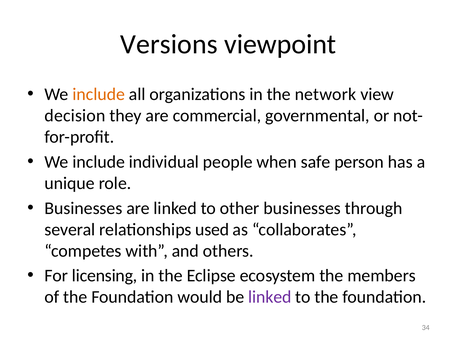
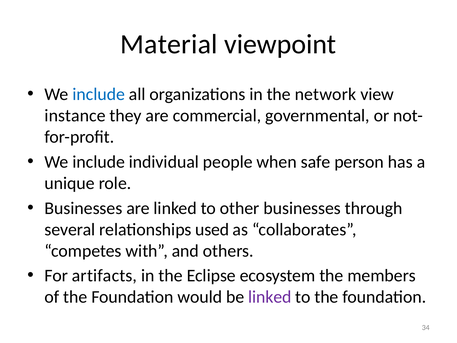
Versions: Versions -> Material (169, 44)
include colour: orange -> blue (99, 94)
decision: decision -> instance (75, 116)
licensing: licensing -> artifacts (104, 276)
